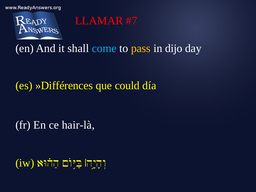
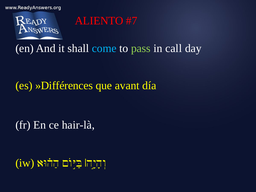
LLAMAR: LLAMAR -> ALIENTO (99, 21)
pass colour: yellow -> light green (141, 48)
dijo: dijo -> call (174, 48)
could: could -> avant (127, 85)
